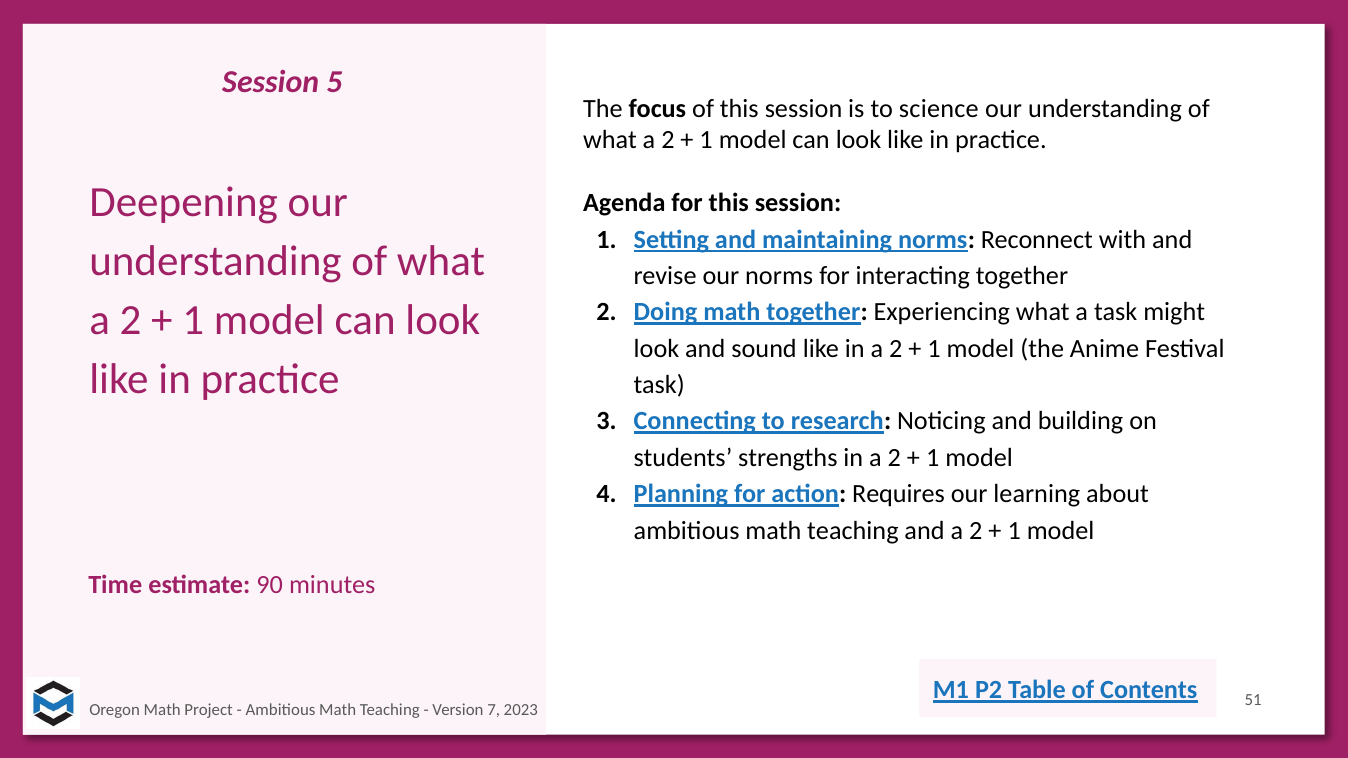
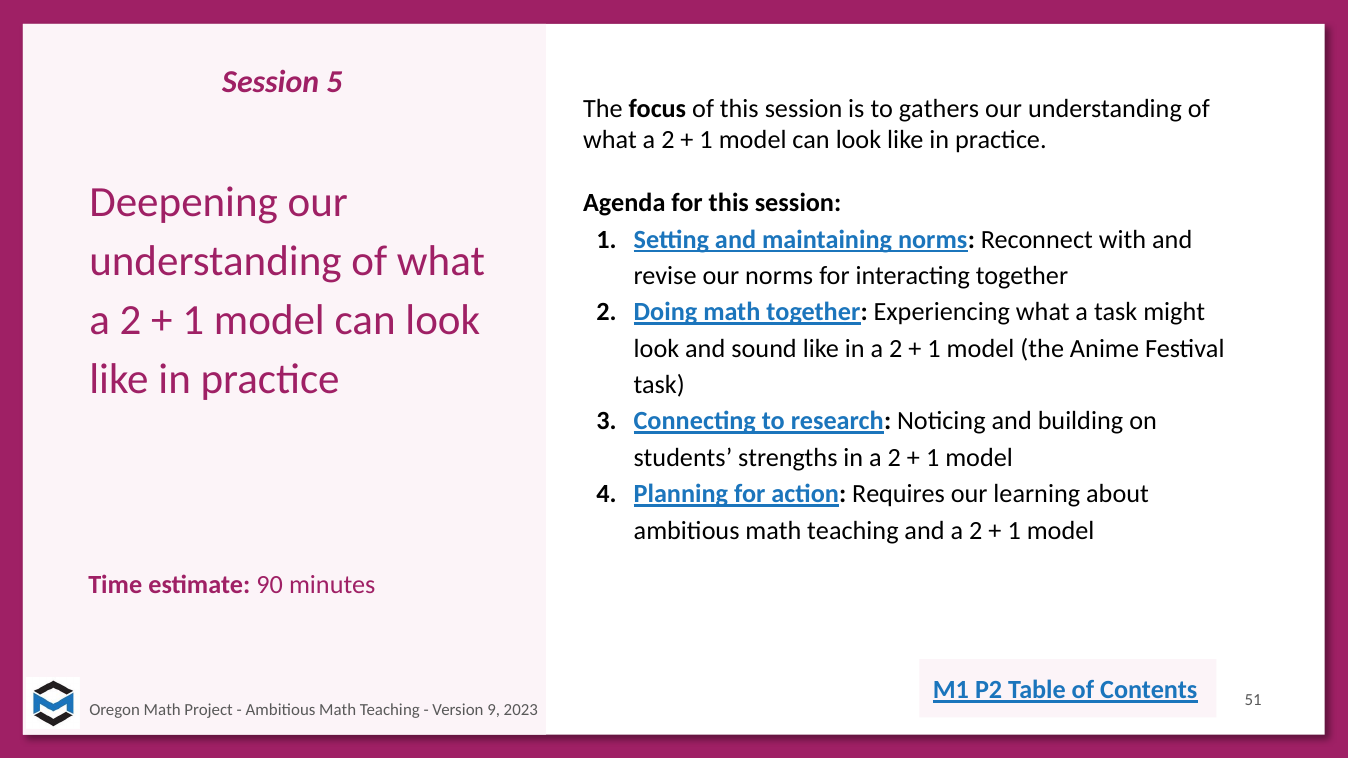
science: science -> gathers (939, 109)
7: 7 -> 9 (494, 710)
